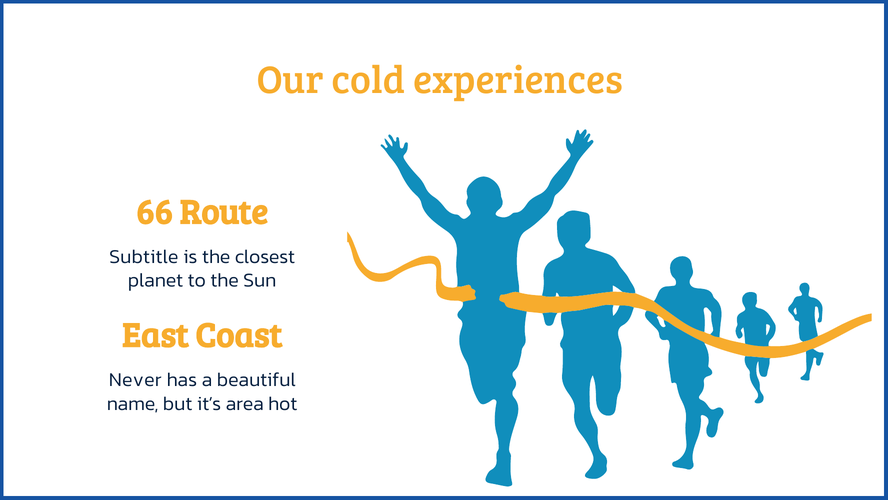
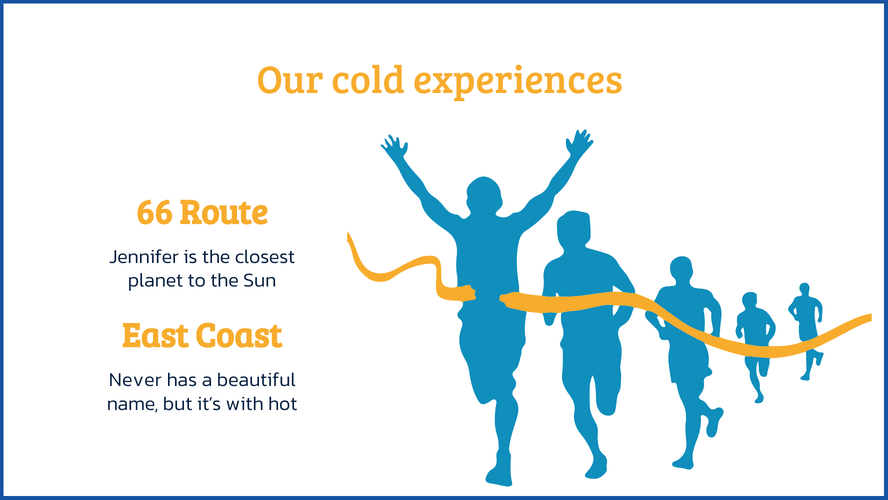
Subtitle: Subtitle -> Jennifer (144, 256)
area: area -> with (245, 403)
